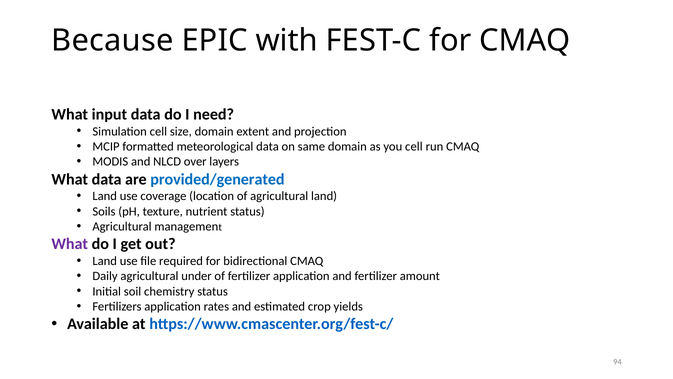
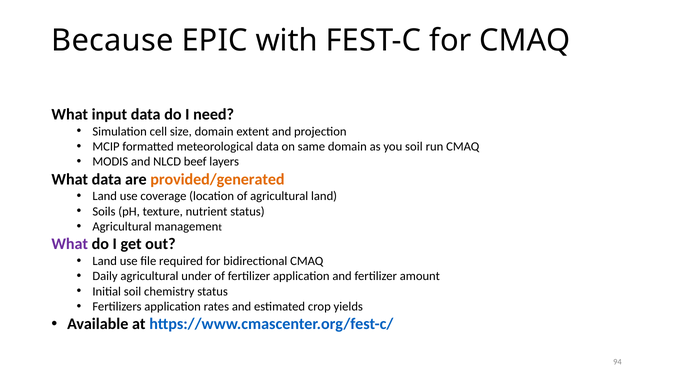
you cell: cell -> soil (414, 146)
over: over -> beef (195, 162)
provided/generated colour: blue -> orange (217, 179)
